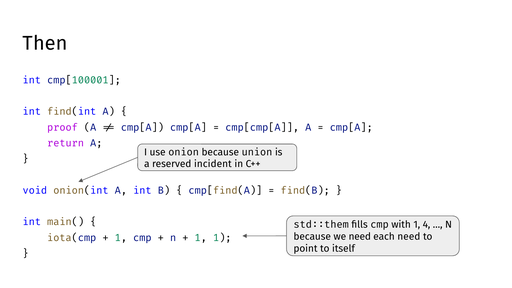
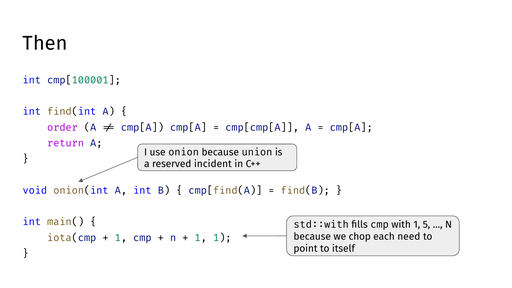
proof: proof -> order (62, 127)
std::them: std::them -> std::with (321, 225)
4: 4 -> 5 (426, 225)
we need: need -> chop (360, 237)
